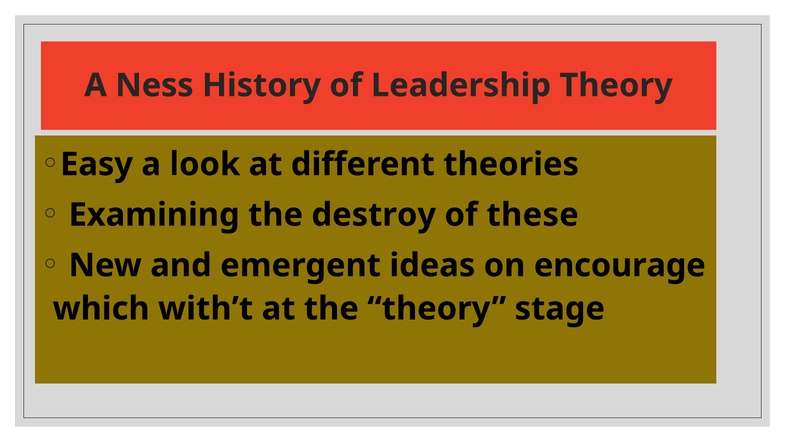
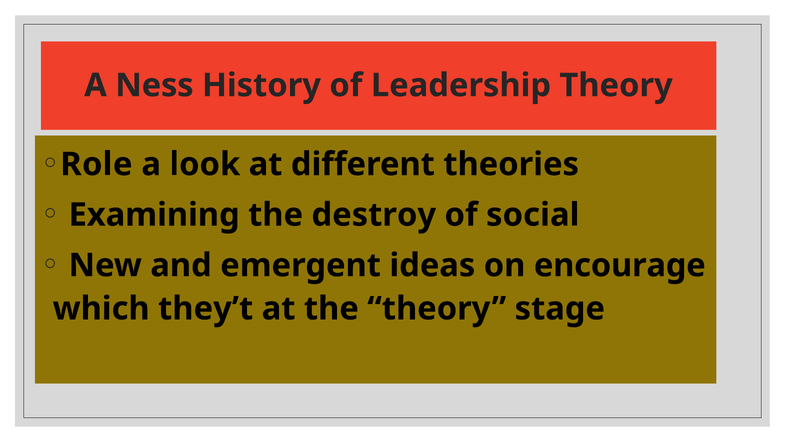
Easy: Easy -> Role (96, 164)
these: these -> social (533, 215)
with’t: with’t -> they’t (206, 308)
